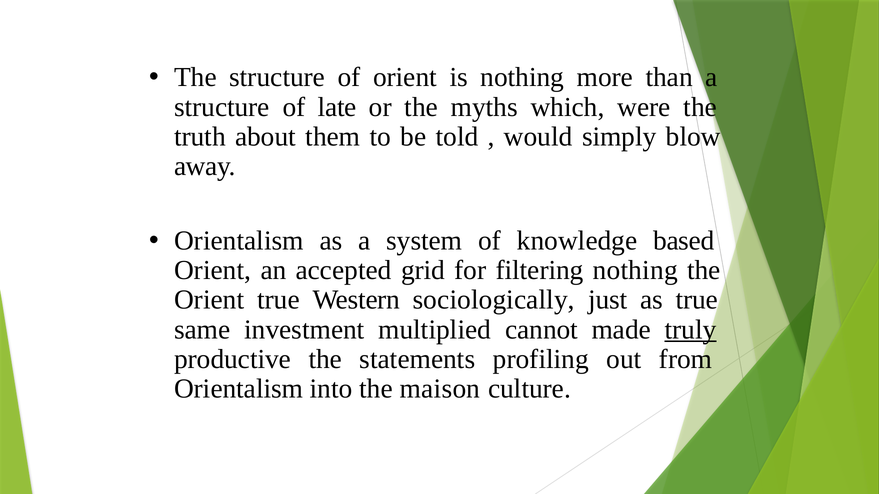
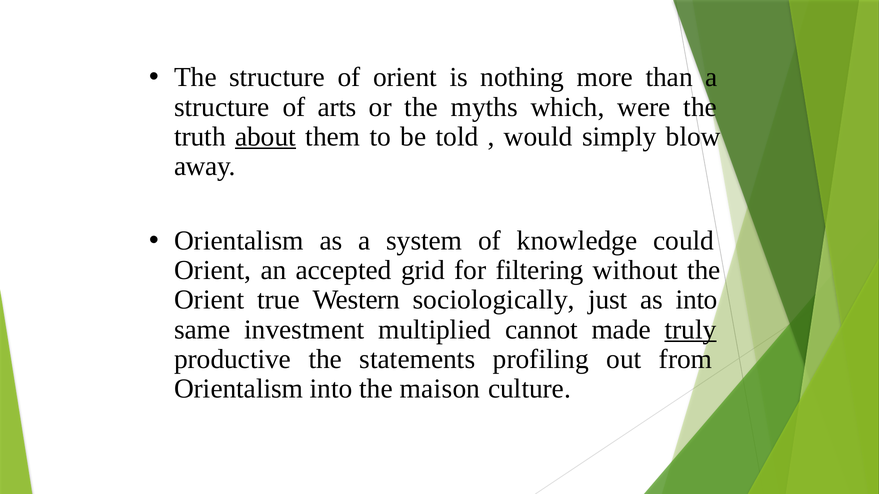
late: late -> arts (337, 107)
about underline: none -> present (266, 137)
based: based -> could (684, 241)
filtering nothing: nothing -> without (635, 270)
as true: true -> into (697, 300)
